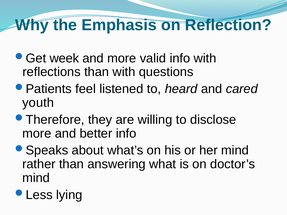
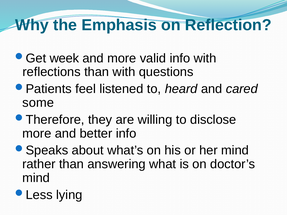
youth: youth -> some (38, 103)
